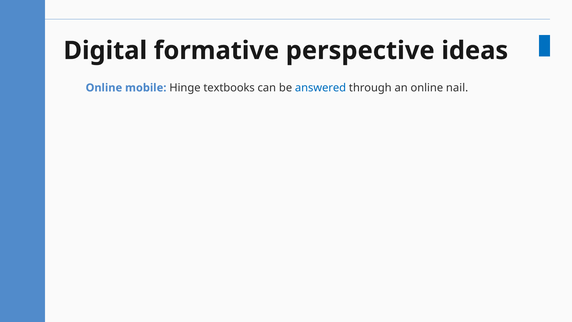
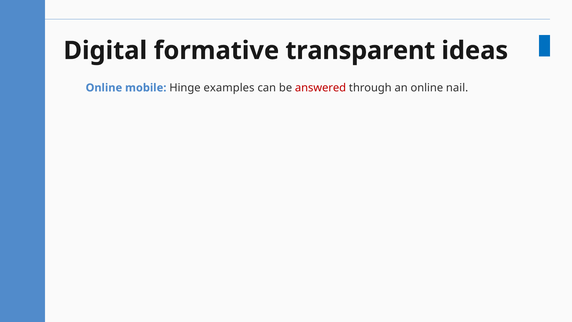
perspective: perspective -> transparent (360, 51)
textbooks: textbooks -> examples (229, 88)
answered colour: blue -> red (321, 88)
